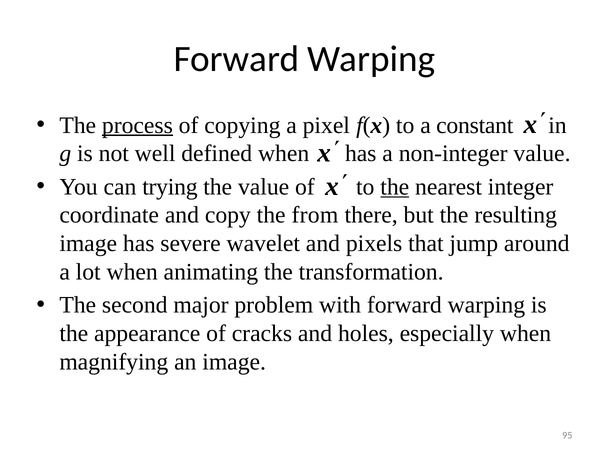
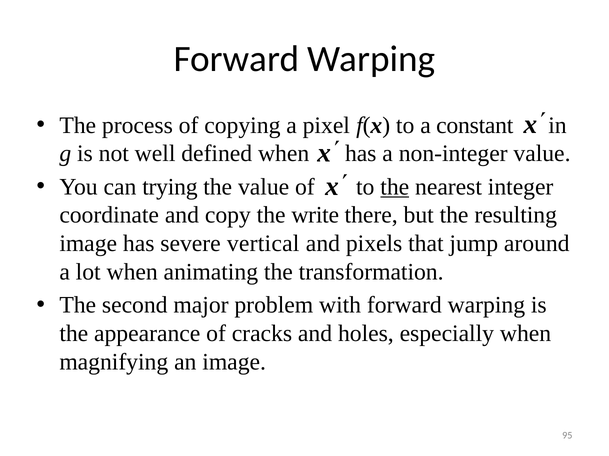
process underline: present -> none (137, 125)
from: from -> write (315, 216)
wavelet: wavelet -> vertical (263, 244)
